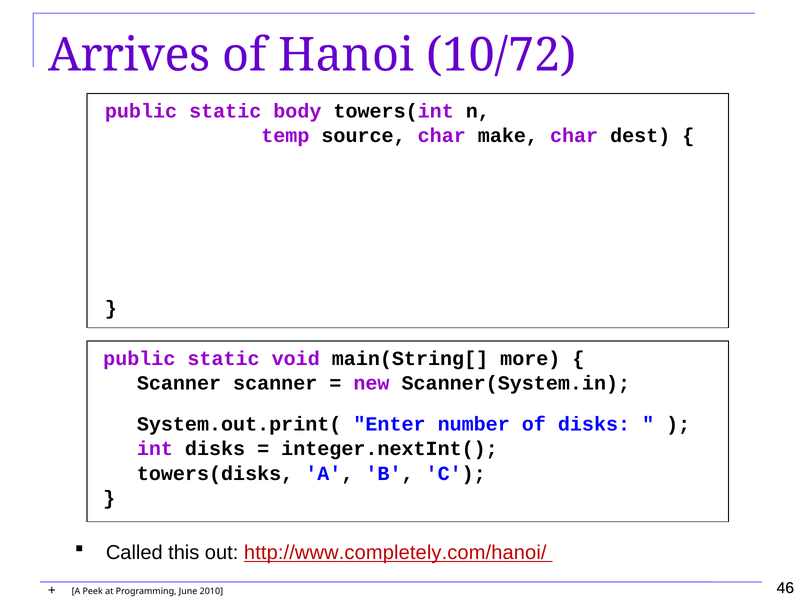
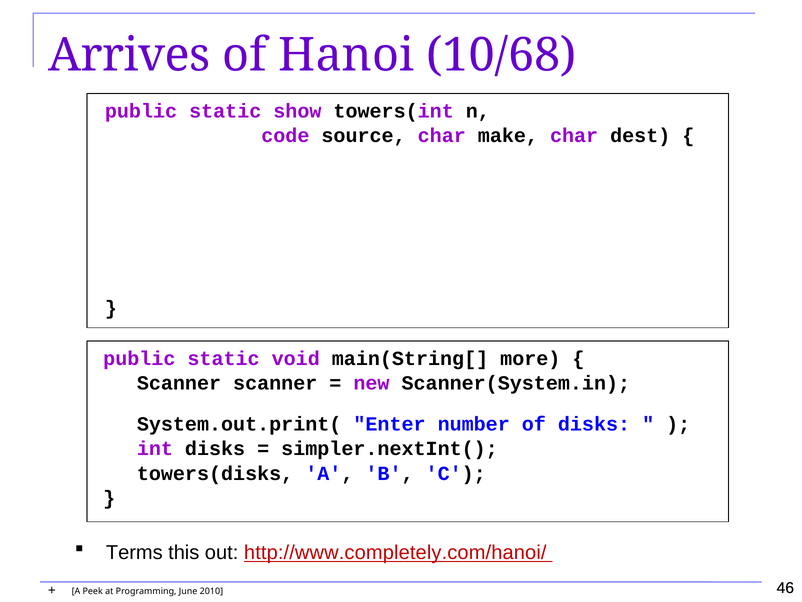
10/72: 10/72 -> 10/68 (501, 55)
body: body -> show (297, 111)
temp: temp -> code (285, 136)
integer.nextInt(: integer.nextInt( -> simpler.nextInt( (390, 448)
Called: Called -> Terms (134, 552)
